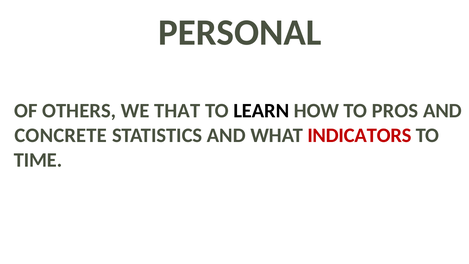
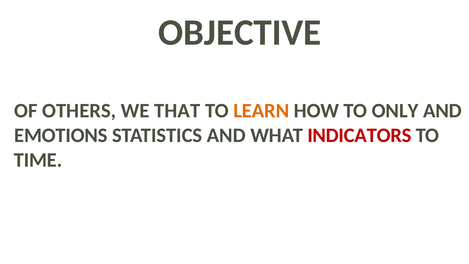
PERSONAL: PERSONAL -> OBJECTIVE (240, 33)
LEARN colour: black -> orange (261, 111)
PROS: PROS -> ONLY (395, 111)
CONCRETE: CONCRETE -> EMOTIONS (61, 135)
